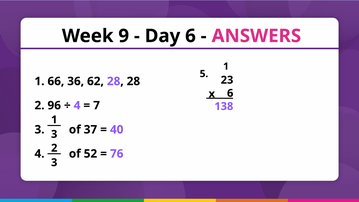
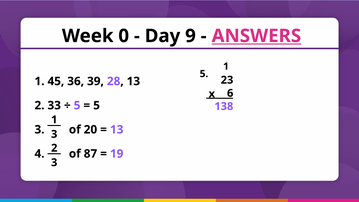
9: 9 -> 0 (124, 36)
Day 6: 6 -> 9 (190, 36)
ANSWERS underline: none -> present (256, 36)
66: 66 -> 45 (56, 81)
62: 62 -> 39 (95, 81)
28 28: 28 -> 13 (133, 81)
96: 96 -> 33 (54, 105)
4: 4 -> 5 (77, 105)
7: 7 -> 5 (97, 105)
37: 37 -> 20 (90, 130)
40: 40 -> 13 (117, 130)
52: 52 -> 87 (90, 154)
76: 76 -> 19 (117, 154)
